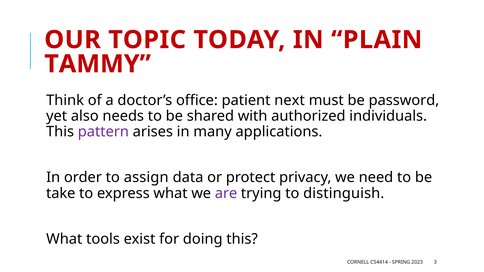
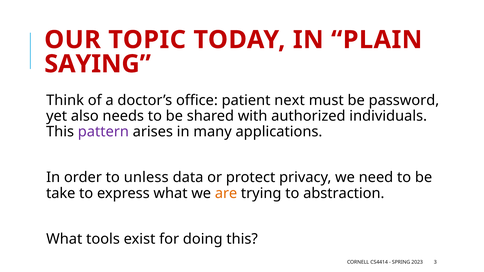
TAMMY: TAMMY -> SAYING (98, 64)
assign: assign -> unless (146, 178)
are colour: purple -> orange (226, 193)
distinguish: distinguish -> abstraction (344, 193)
